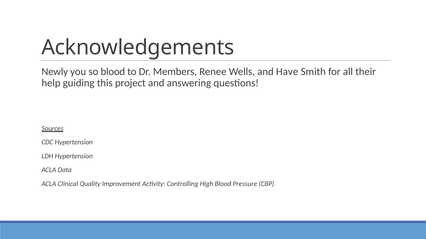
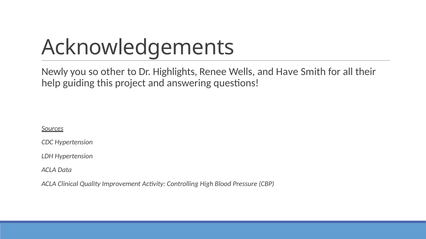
so blood: blood -> other (113, 72)
Members: Members -> Highlights (175, 72)
